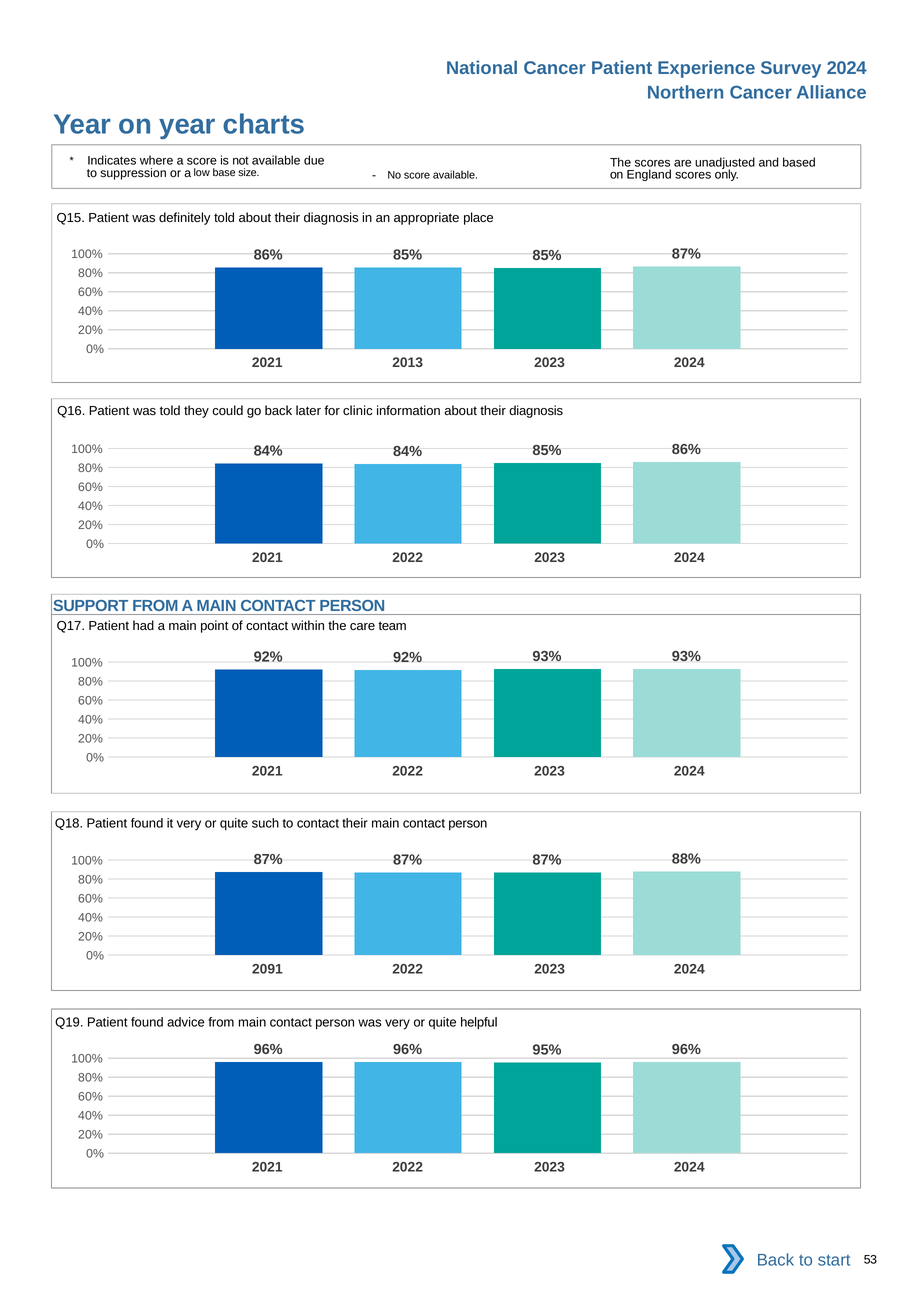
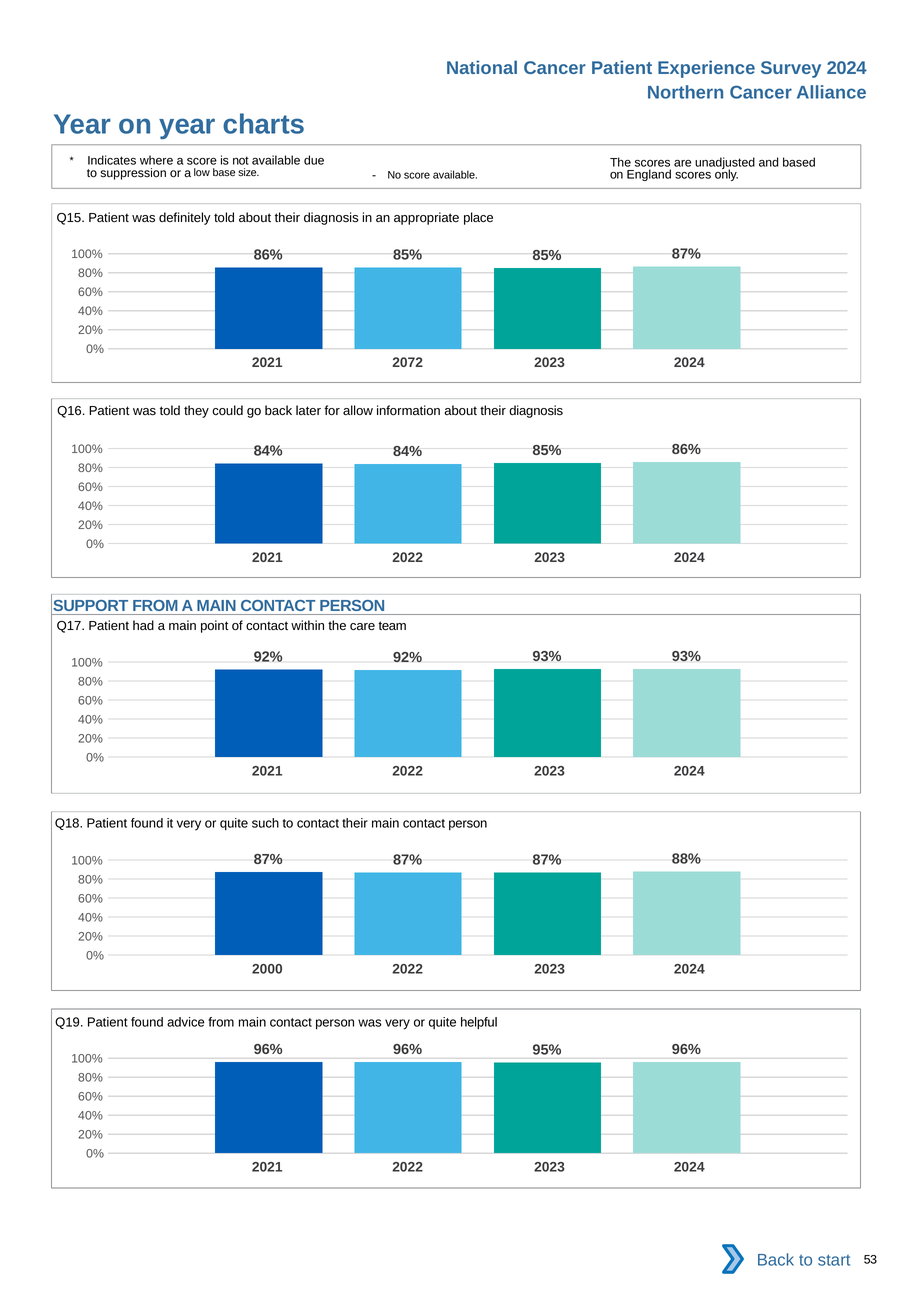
2013: 2013 -> 2072 (408, 363)
clinic: clinic -> allow (358, 411)
2091: 2091 -> 2000 (267, 969)
